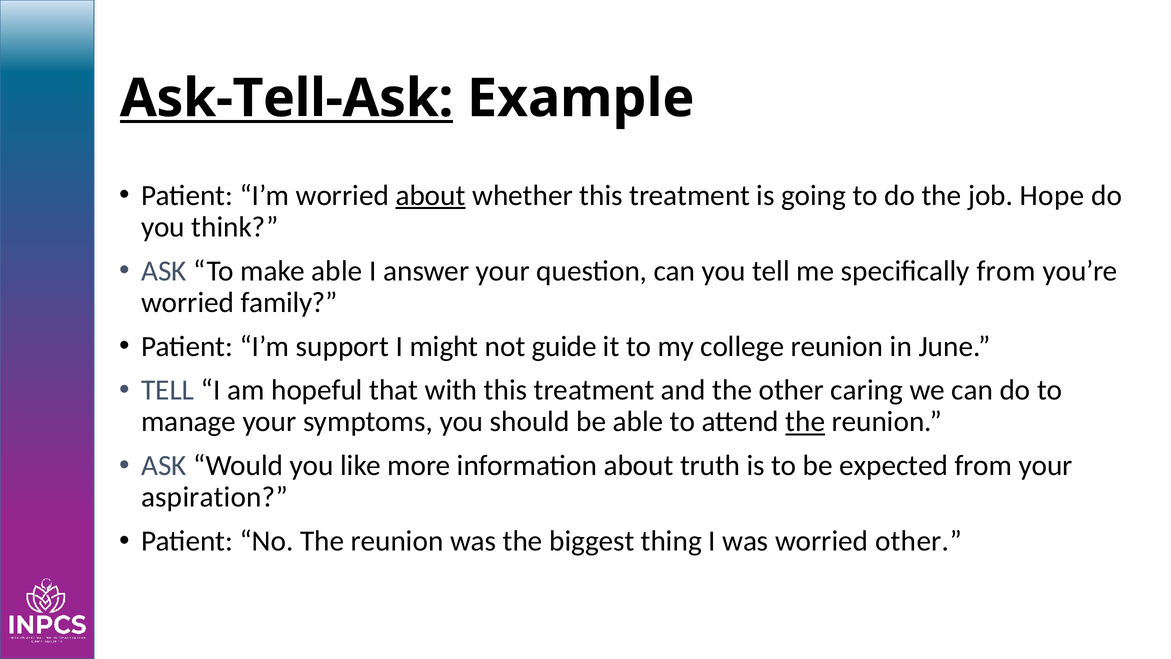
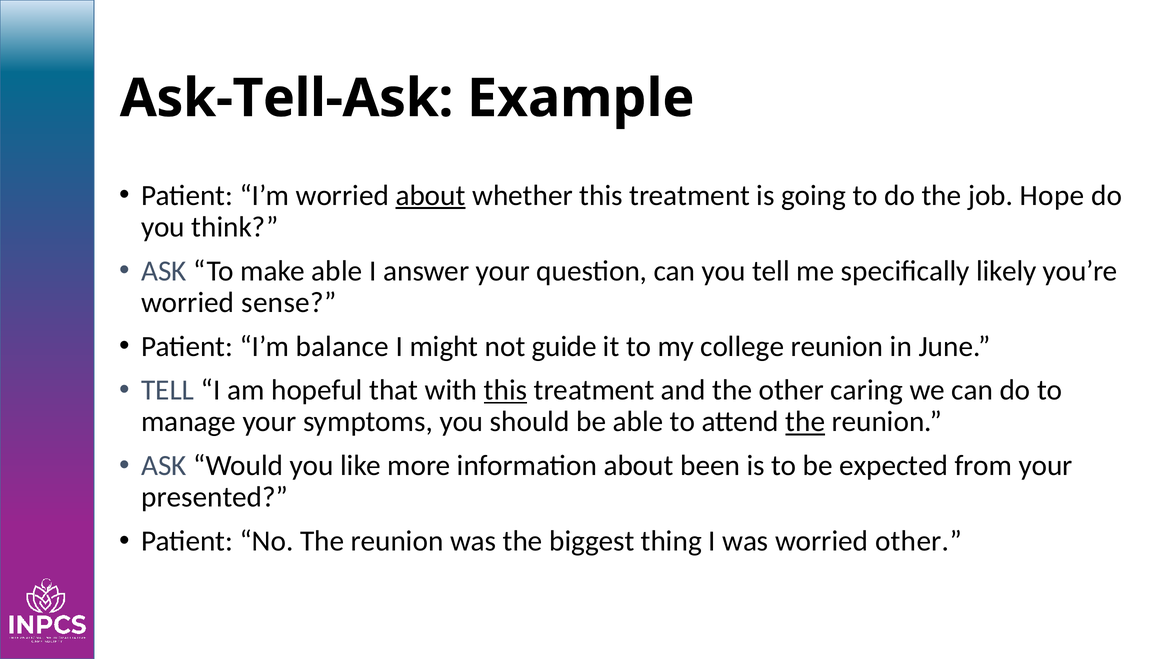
Ask-Tell-Ask underline: present -> none (287, 98)
specifically from: from -> likely (1006, 271)
family: family -> sense (289, 302)
support: support -> balance (342, 346)
this underline: none -> present (506, 390)
truth: truth -> been (710, 465)
aspiration: aspiration -> presented (215, 497)
